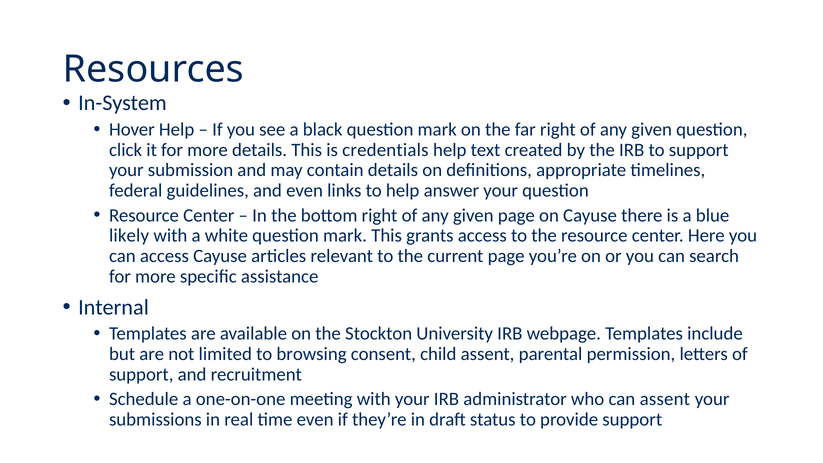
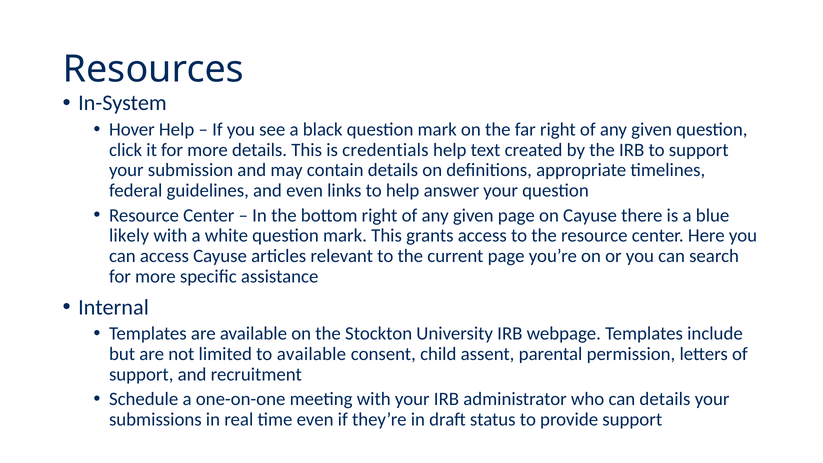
to browsing: browsing -> available (311, 354)
can assent: assent -> details (665, 399)
